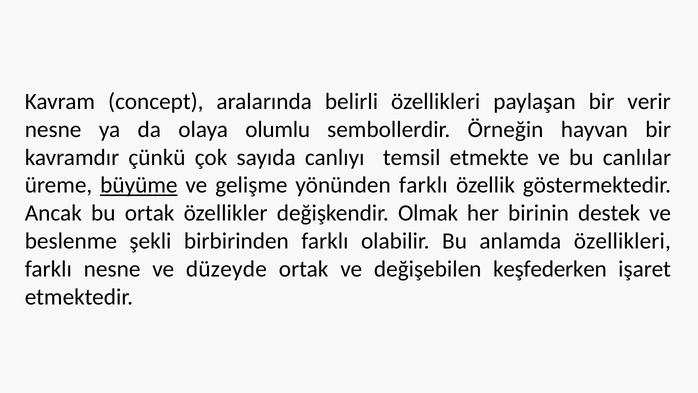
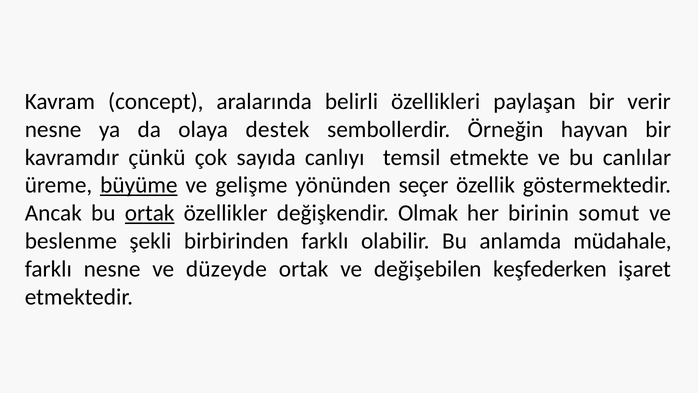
olumlu: olumlu -> destek (277, 129)
yönünden farklı: farklı -> seçer (424, 185)
ortak underline: none -> present (150, 213)
destek: destek -> somut (609, 213)
anlamda özellikleri: özellikleri -> müdahale (622, 241)
